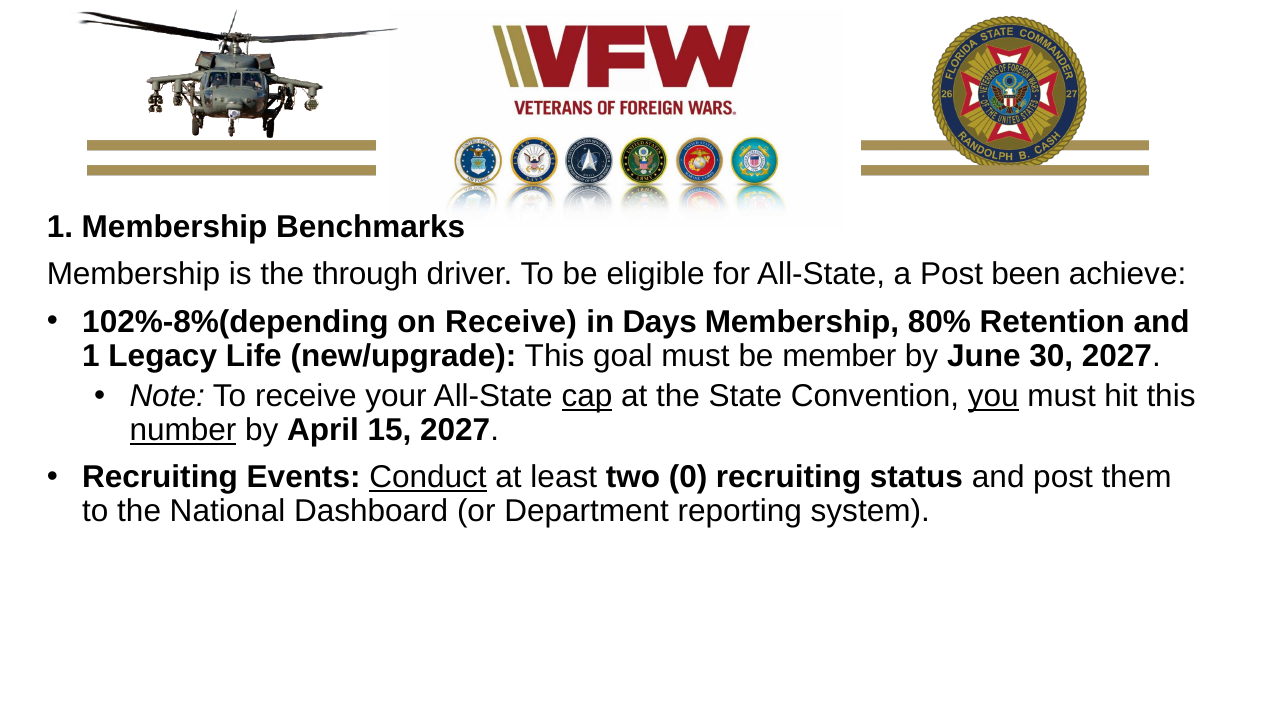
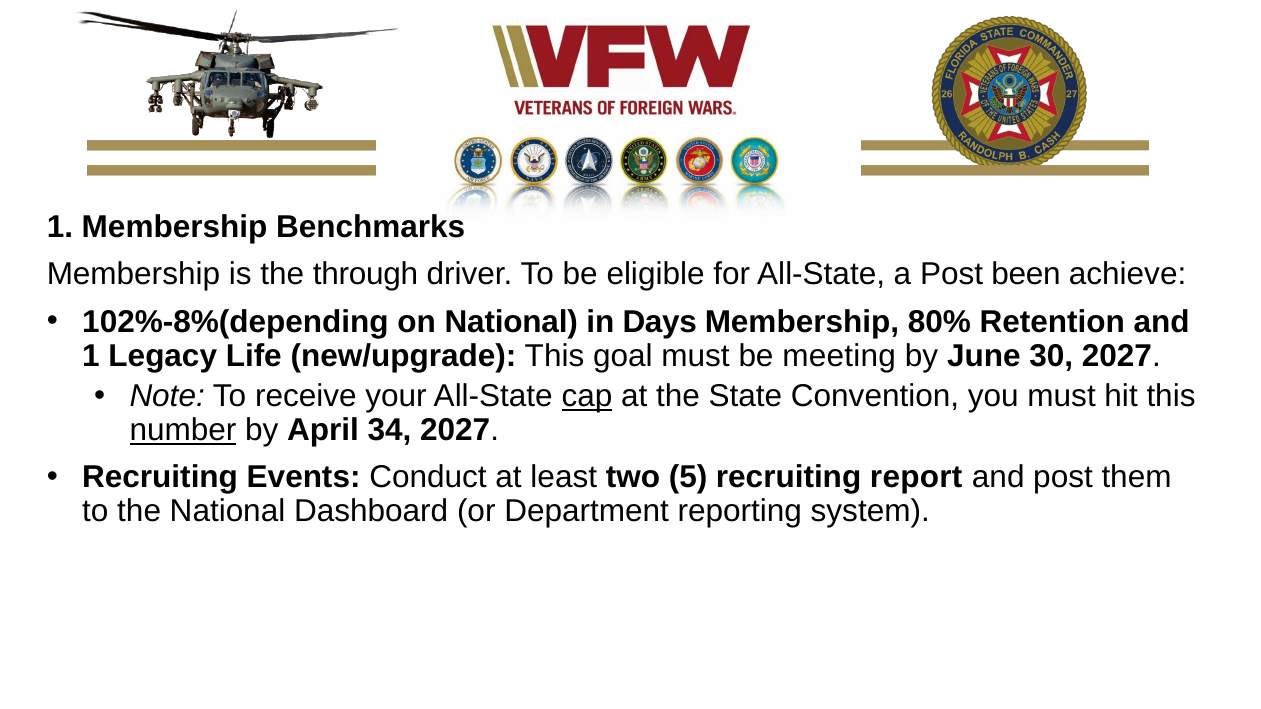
on Receive: Receive -> National (511, 322)
member: member -> meeting (839, 356)
you underline: present -> none (993, 396)
15: 15 -> 34 (389, 430)
Conduct underline: present -> none (428, 478)
0: 0 -> 5 (688, 478)
status: status -> report (916, 478)
